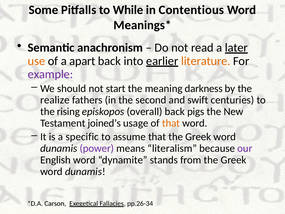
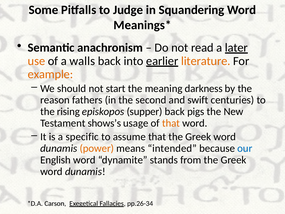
While: While -> Judge (128, 10)
Contentious: Contentious -> Squandering (191, 10)
apart: apart -> walls (82, 61)
example colour: purple -> orange (50, 74)
realize: realize -> reason (55, 100)
overall: overall -> supper (145, 111)
joined’s: joined’s -> shows’s (104, 123)
power colour: purple -> orange (97, 148)
literalism: literalism -> intended (172, 148)
our colour: purple -> blue (245, 148)
